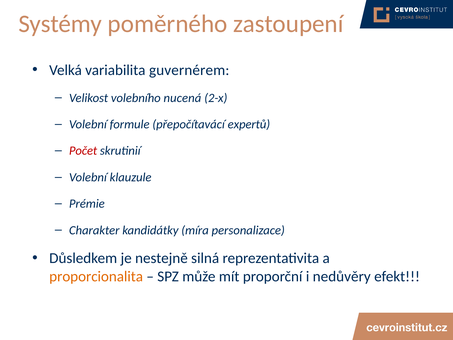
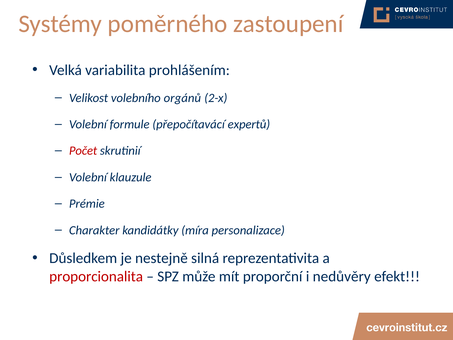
guvernérem: guvernérem -> prohlášením (189, 70)
nucená: nucená -> orgánů (182, 98)
proporcionalita colour: orange -> red (96, 276)
